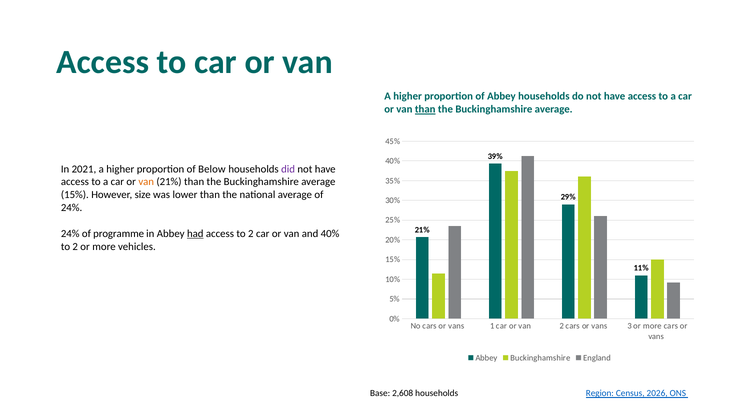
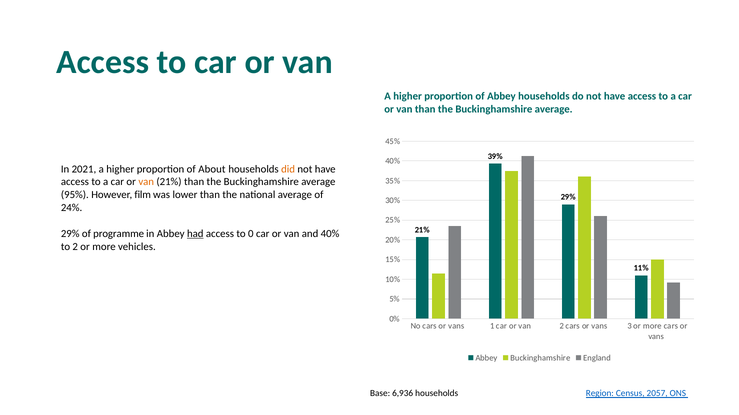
than underline: present -> none (425, 109)
Below: Below -> About (212, 169)
did colour: purple -> orange (288, 169)
15%: 15% -> 95% (75, 195)
size: size -> film (143, 195)
24%: 24% -> 29% (70, 234)
access to 2: 2 -> 0 (251, 234)
2,608: 2,608 -> 6,936 (403, 394)
2026: 2026 -> 2057 (657, 394)
